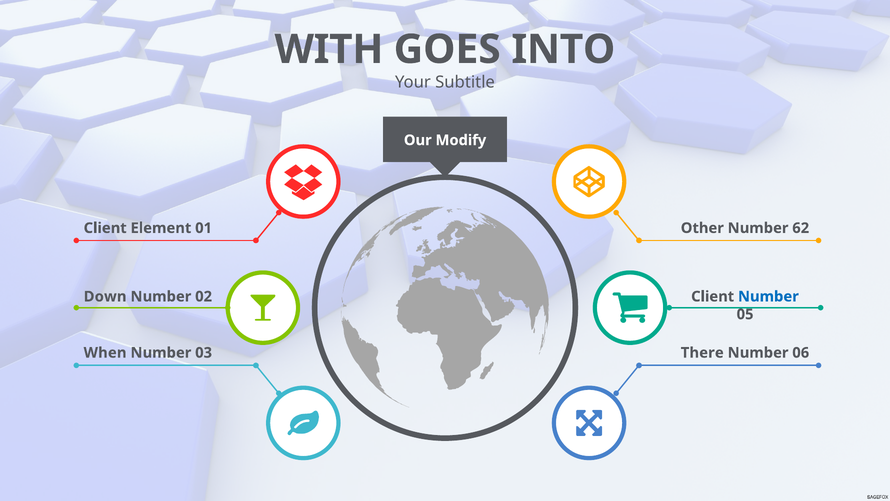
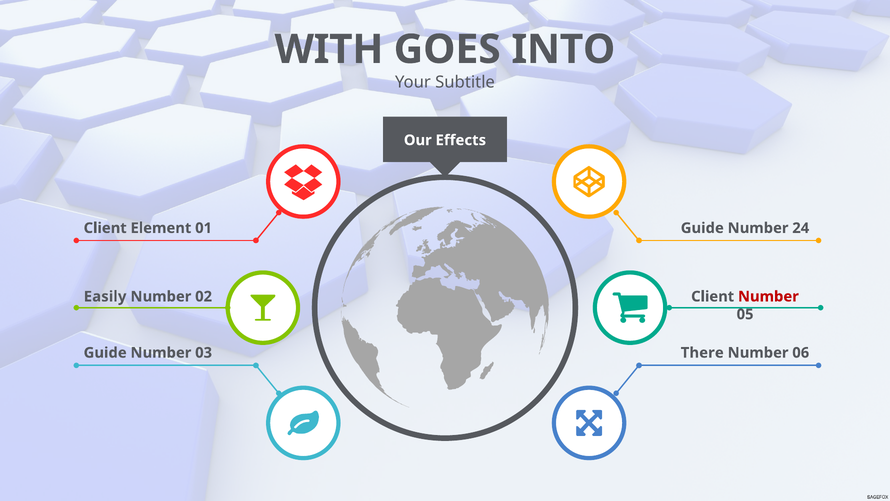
Modify: Modify -> Effects (461, 140)
Other: Other -> Guide (702, 228)
62: 62 -> 24 (801, 228)
Number colour: blue -> red (768, 296)
Down: Down -> Easily (105, 296)
When: When -> Guide (105, 353)
